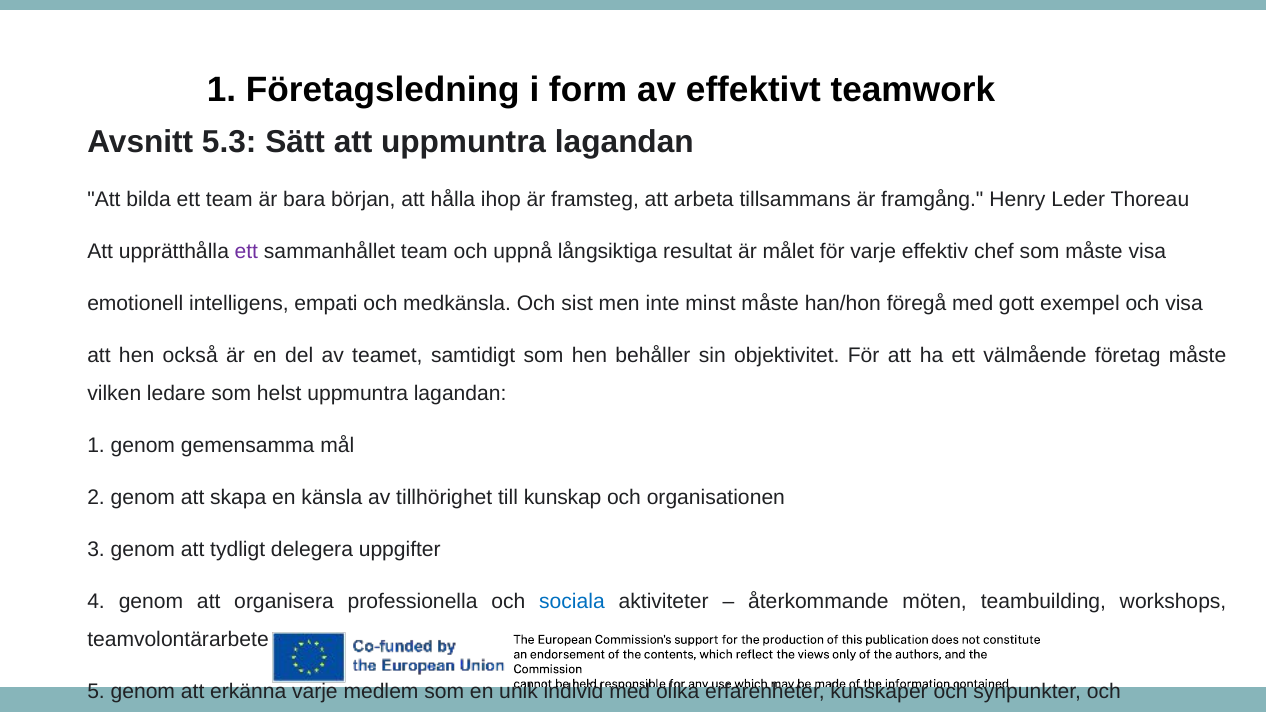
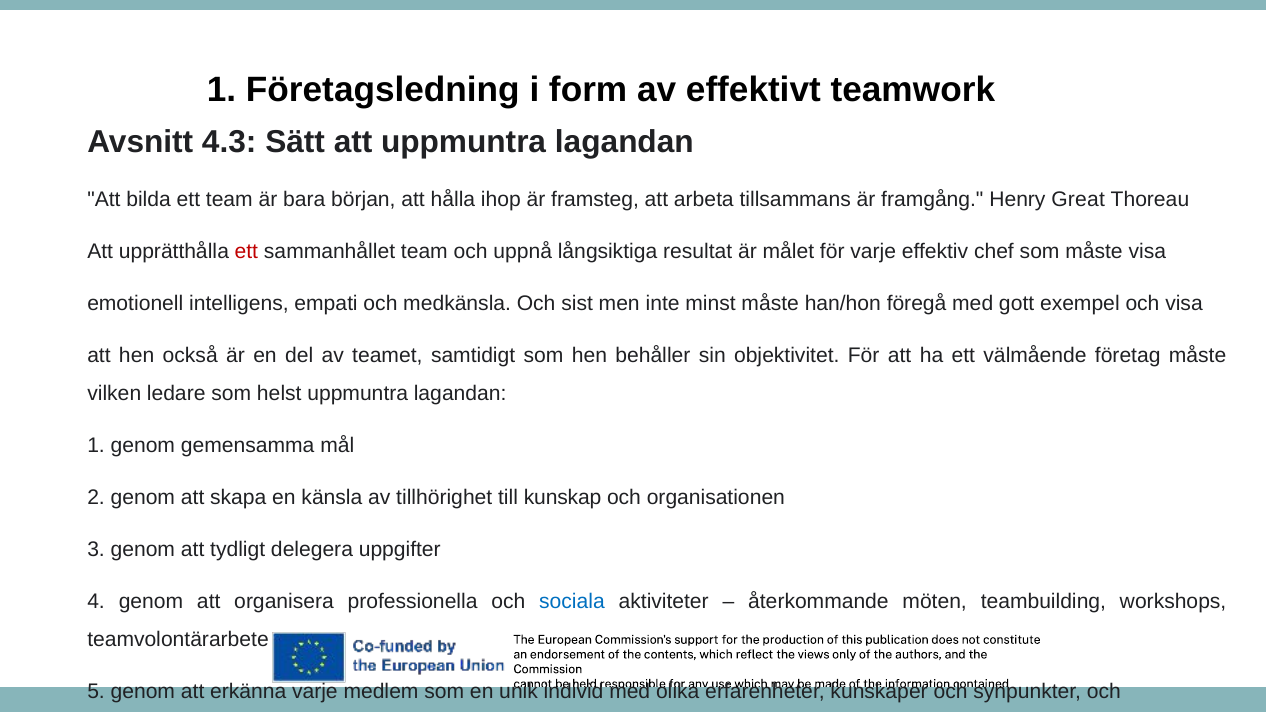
5.3: 5.3 -> 4.3 (229, 142)
Leder: Leder -> Great (1078, 200)
ett colour: purple -> red (246, 252)
